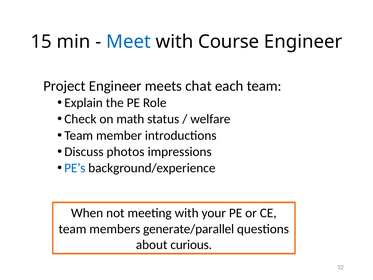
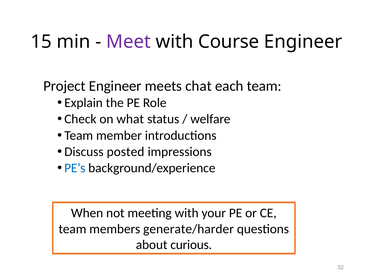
Meet colour: blue -> purple (128, 42)
math: math -> what (130, 119)
photos: photos -> posted (126, 152)
generate/parallel: generate/parallel -> generate/harder (188, 229)
